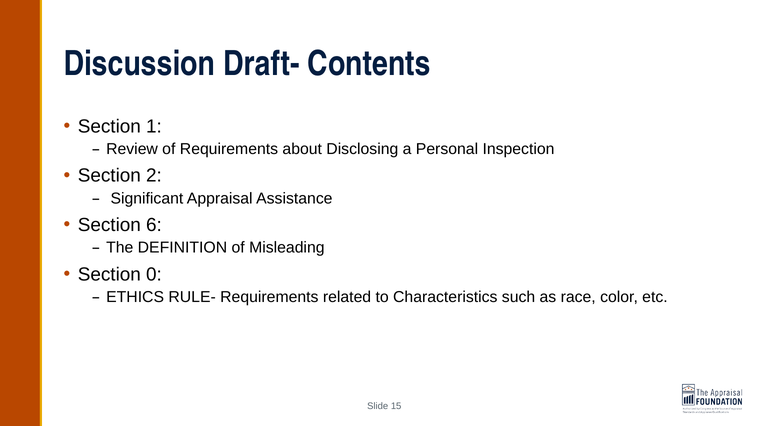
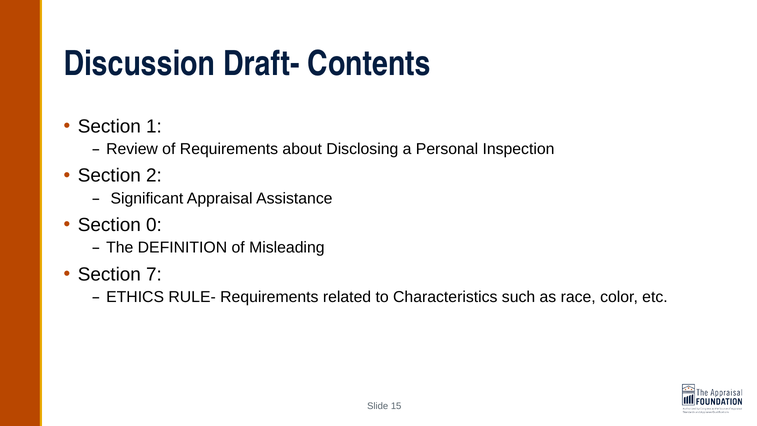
6: 6 -> 0 (154, 225)
0: 0 -> 7 (154, 274)
